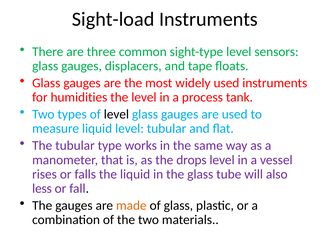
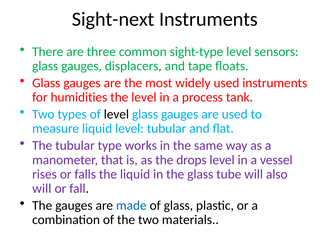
Sight-load: Sight-load -> Sight-next (113, 19)
less: less -> will (42, 189)
made colour: orange -> blue (131, 206)
